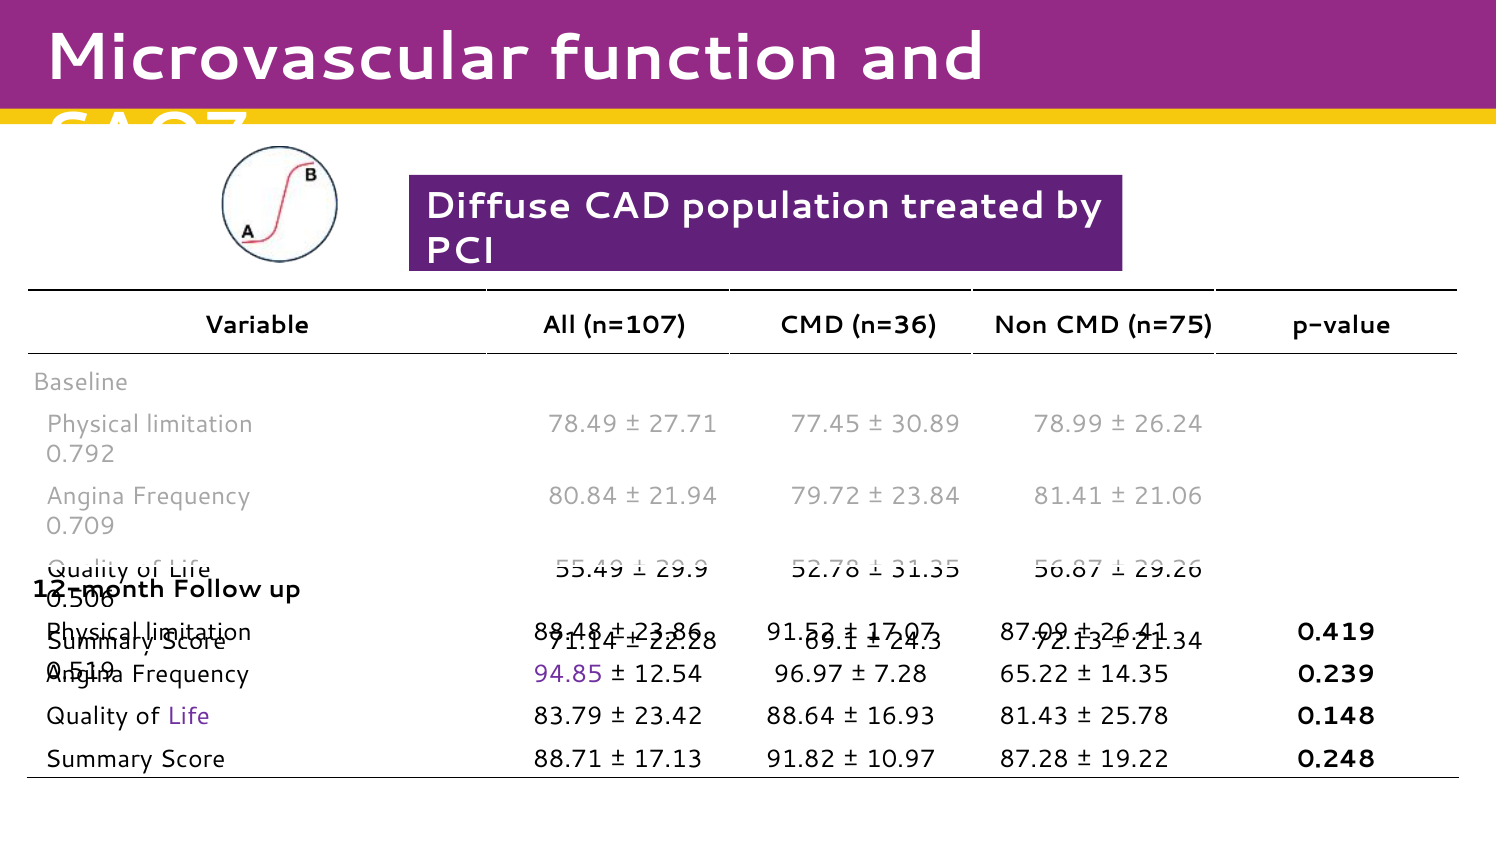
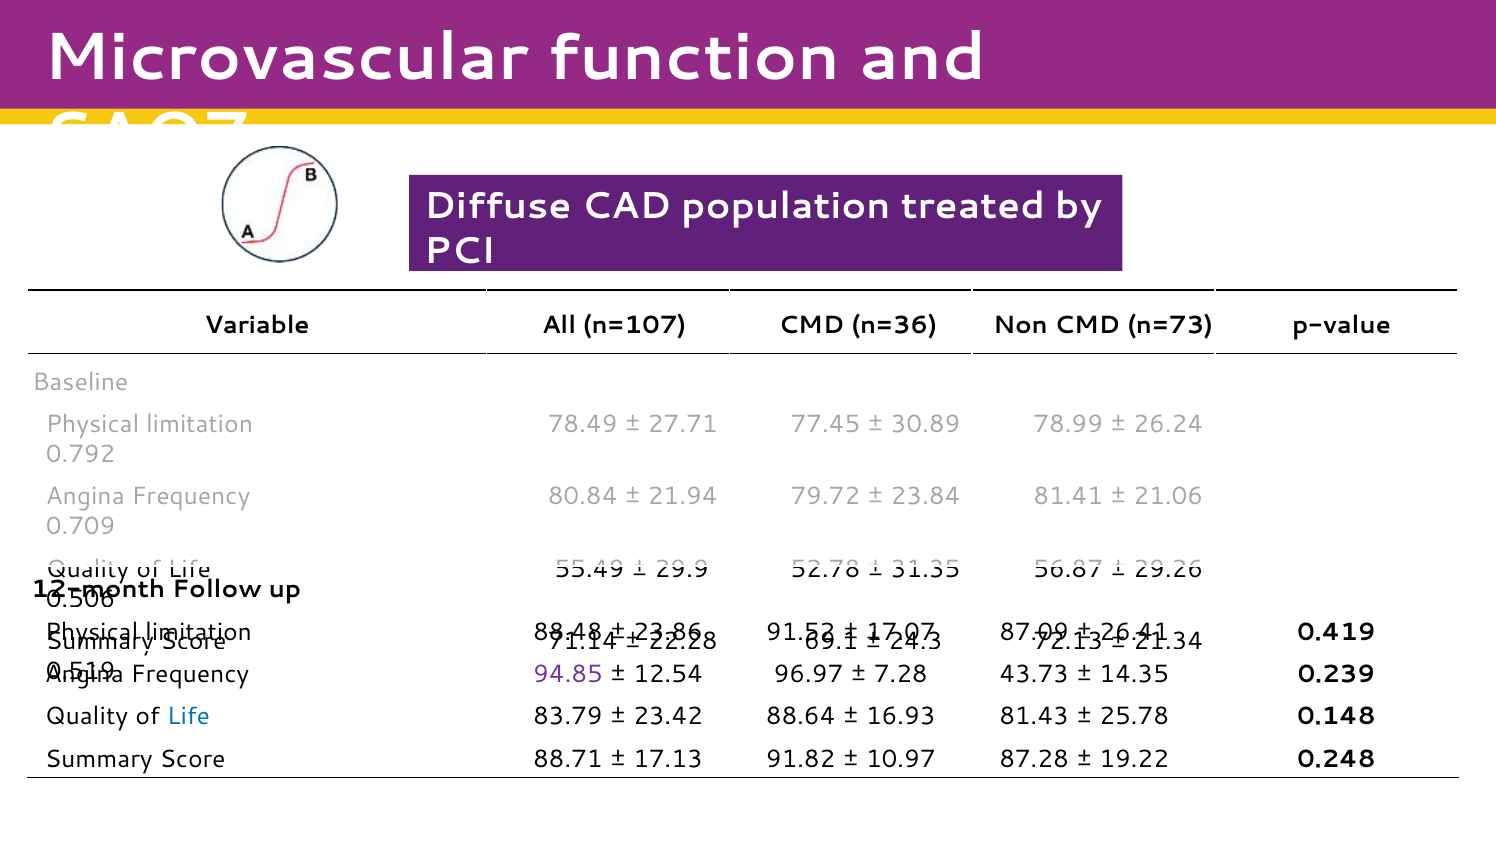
n=75: n=75 -> n=73 (1170, 325)
65.22: 65.22 -> 43.73 (1034, 675)
Life colour: purple -> blue (188, 717)
